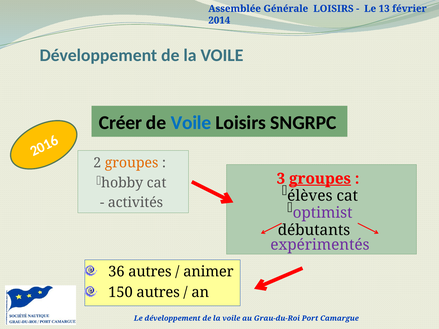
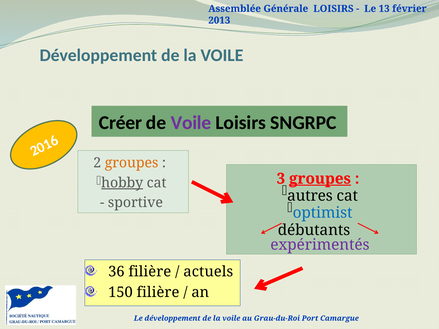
2014: 2014 -> 2013 (219, 20)
Voile colour: blue -> purple (191, 123)
hobby underline: none -> present (122, 183)
élèves: élèves -> autres (310, 196)
activités: activités -> sportive (135, 203)
optimist colour: purple -> blue (323, 213)
36 autres: autres -> filière (150, 272)
animer: animer -> actuels (208, 272)
150 autres: autres -> filière (158, 293)
